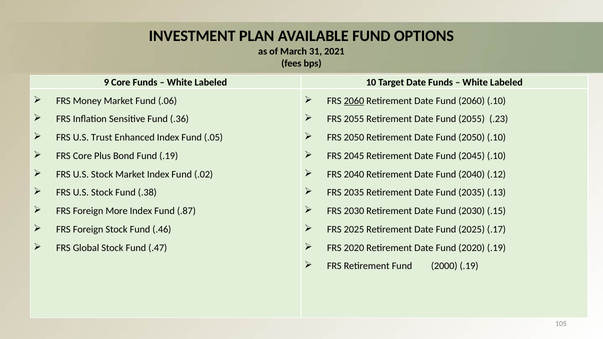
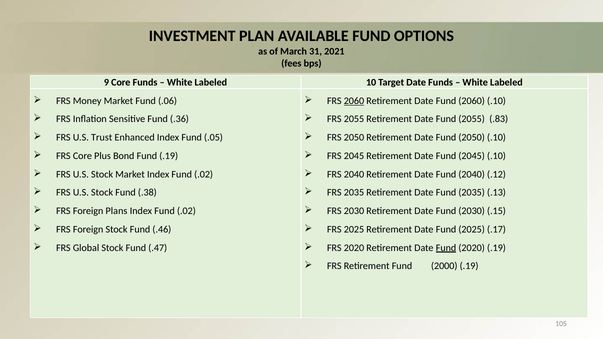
.23: .23 -> .83 (499, 119)
More: More -> Plans (117, 211)
.87: .87 -> .02 (186, 211)
Fund underline: none -> present (446, 248)
